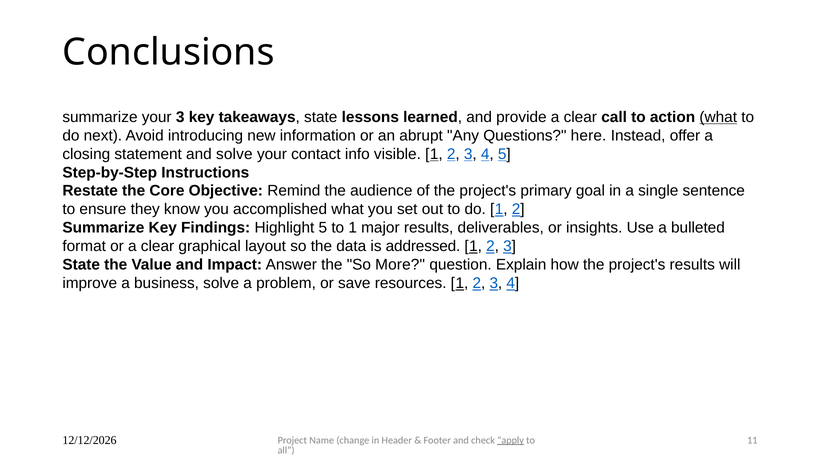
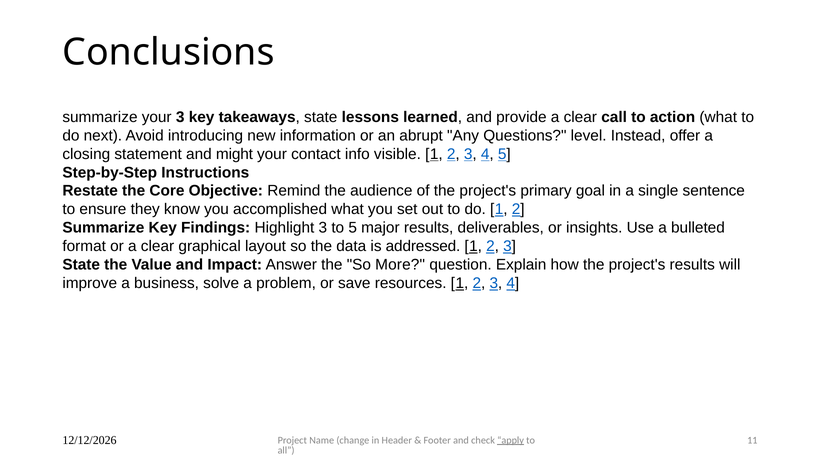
what underline: present -> none (718, 117)
here: here -> level (589, 136)
and solve: solve -> might (234, 154)
Highlight 5: 5 -> 3 (323, 228)
to 1: 1 -> 5 (353, 228)
